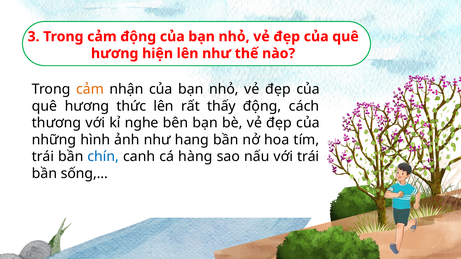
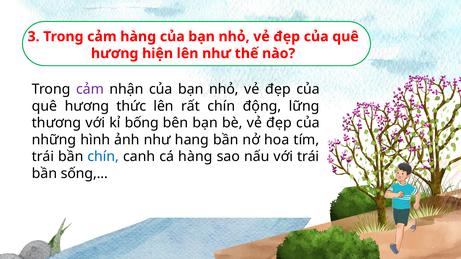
cảm động: động -> hàng (138, 37)
cảm colour: orange -> purple (90, 89)
rất thấy: thấy -> chín (221, 106)
cách: cách -> lững (304, 106)
nghe: nghe -> bống (142, 123)
